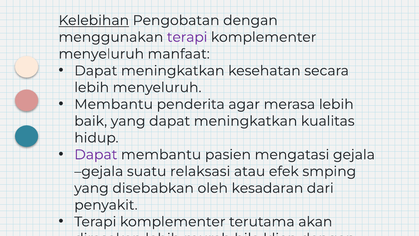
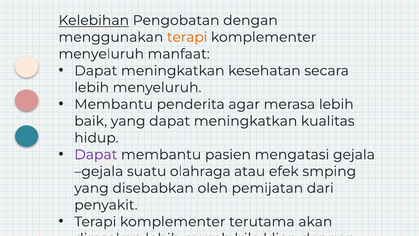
terapi colour: purple -> orange (187, 37)
relaksasi: relaksasi -> olahraga (200, 171)
kesadaran: kesadaran -> pemijatan (267, 188)
